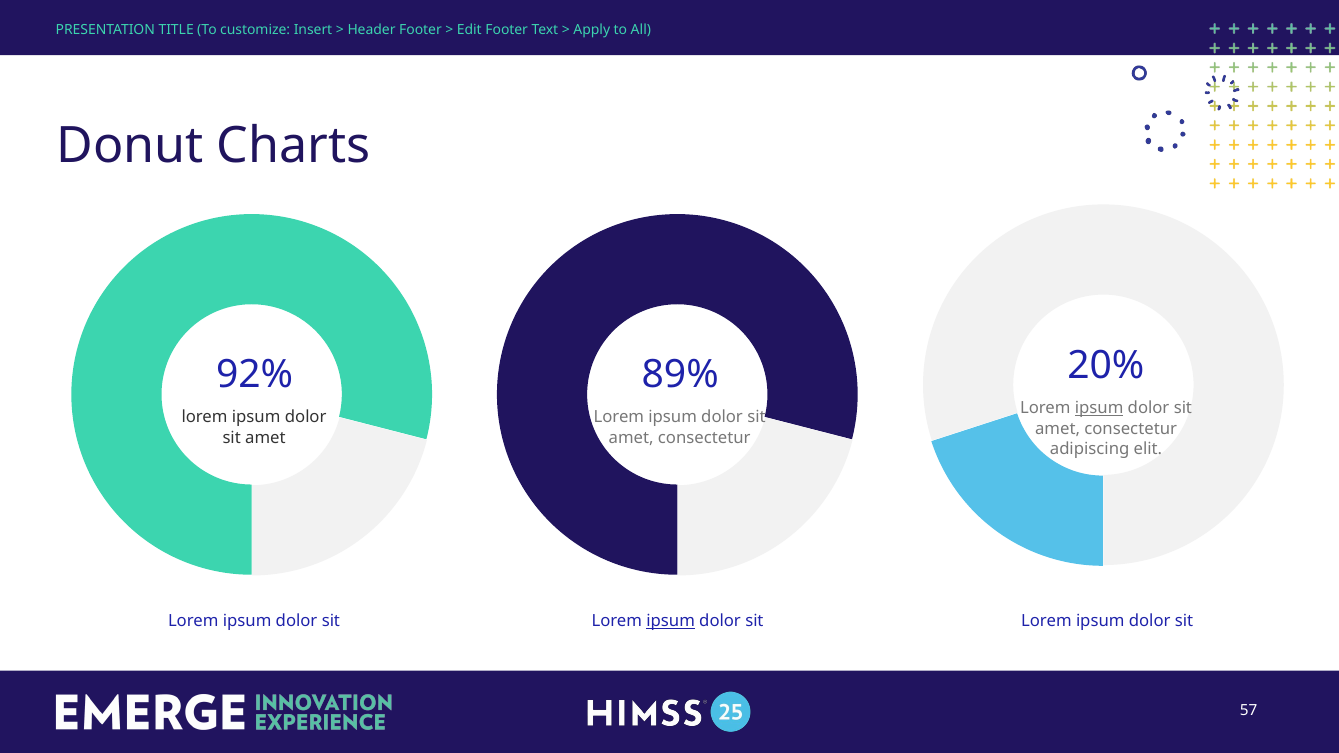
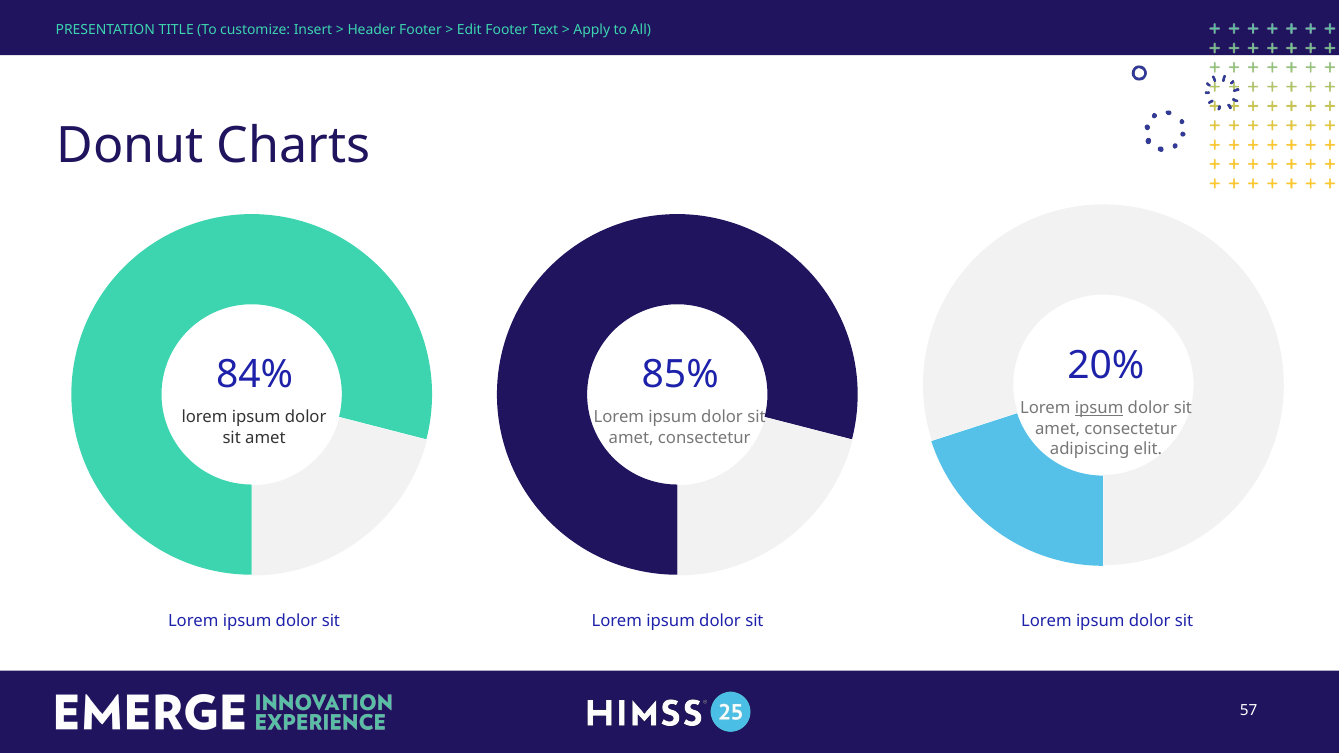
92%: 92% -> 84% (255, 375)
89%: 89% -> 85% (680, 375)
ipsum underline: present -> none (671, 621)
